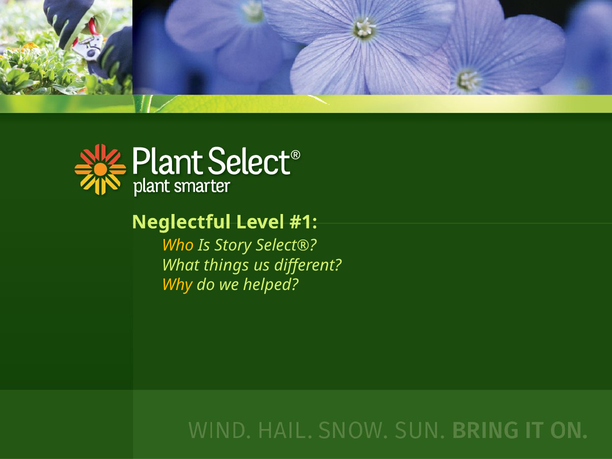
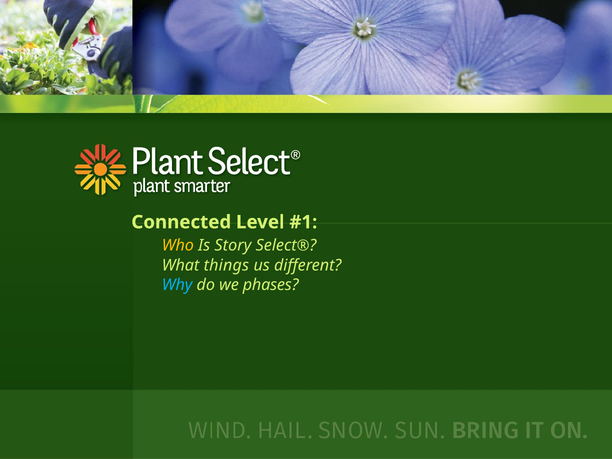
Neglectful: Neglectful -> Connected (181, 222)
Why colour: yellow -> light blue (177, 285)
helped: helped -> phases (271, 285)
